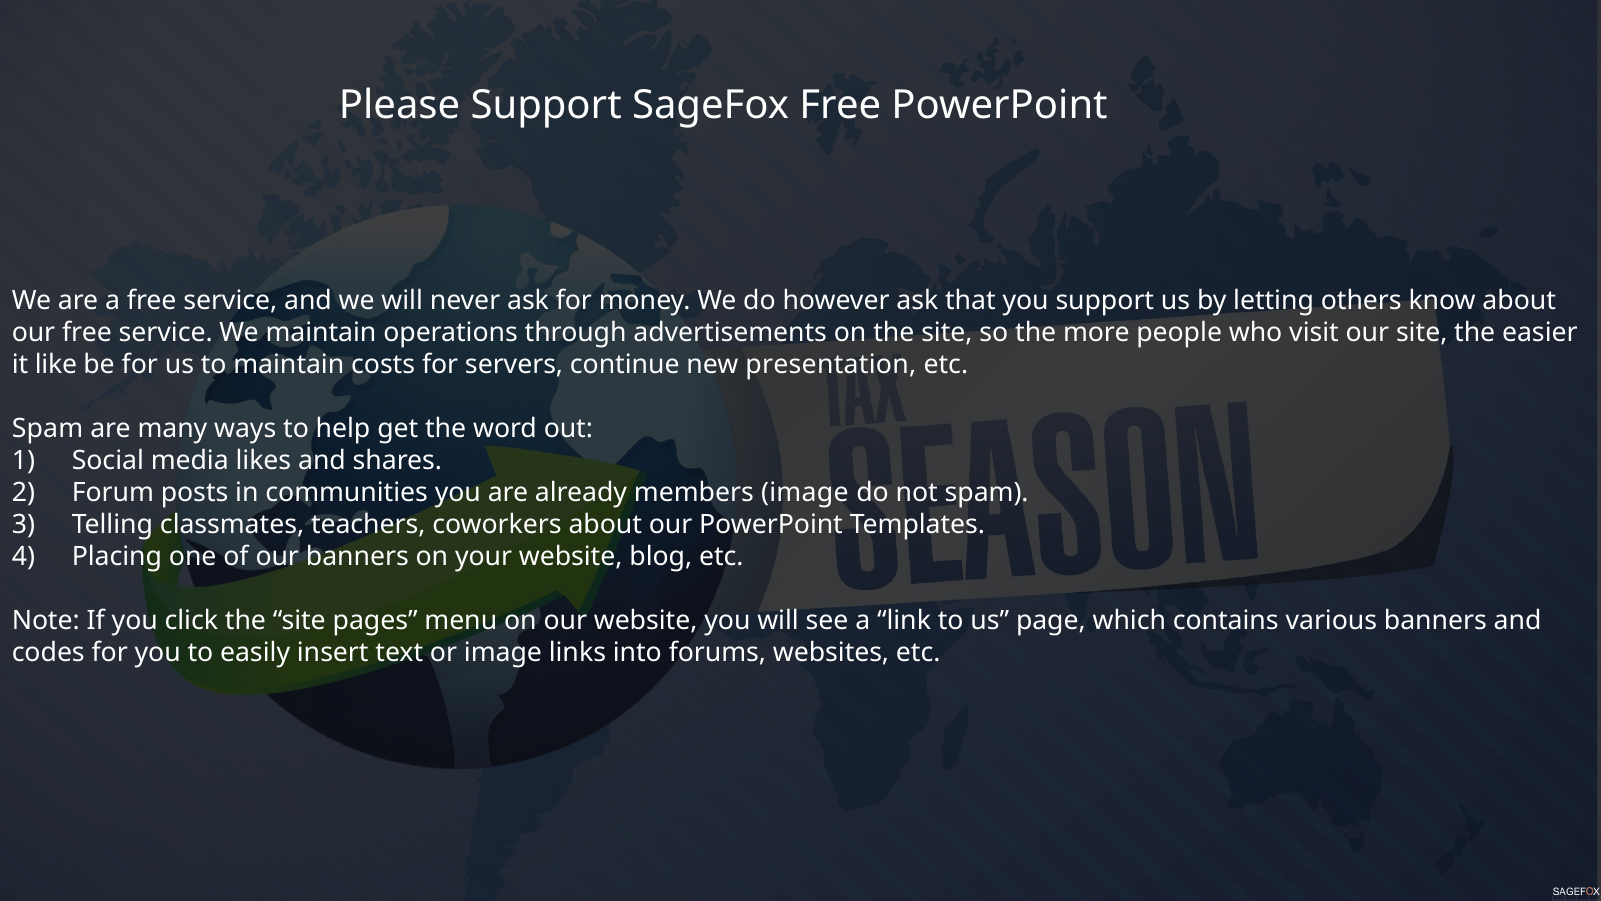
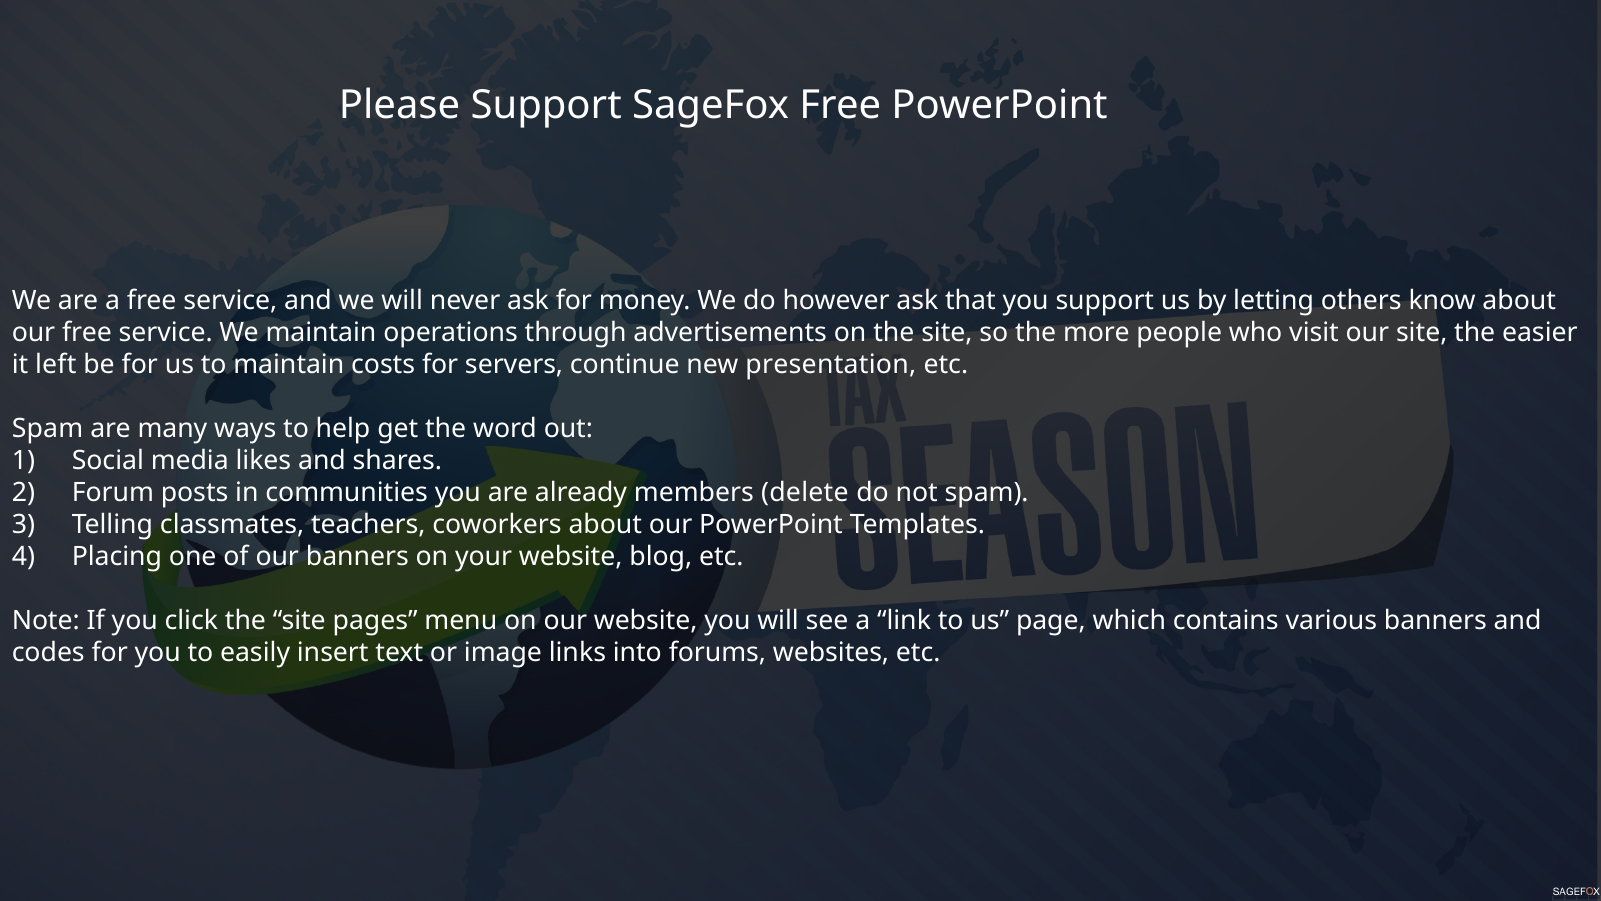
like: like -> left (56, 364)
members image: image -> delete (805, 492)
